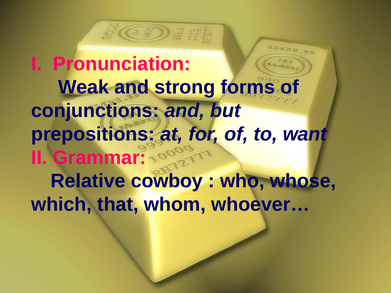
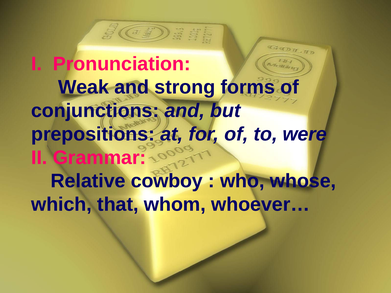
want: want -> were (305, 134)
